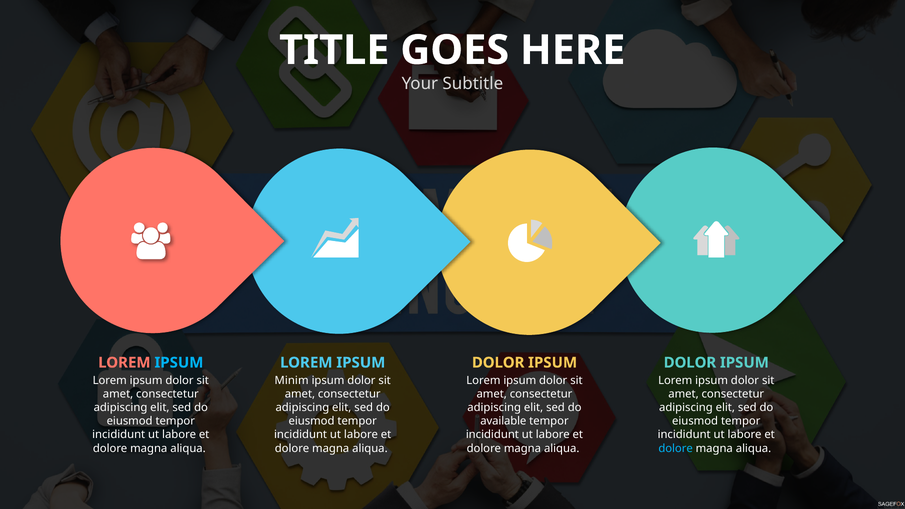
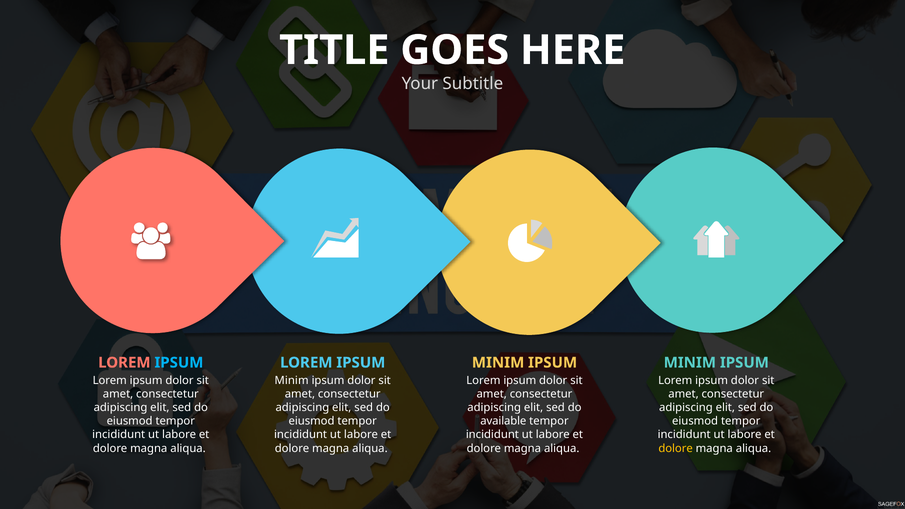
DOLOR: DOLOR -> MINIM (498, 363)
DOLOR: DOLOR -> MINIM (690, 363)
dolore colour: light blue -> yellow (676, 448)
